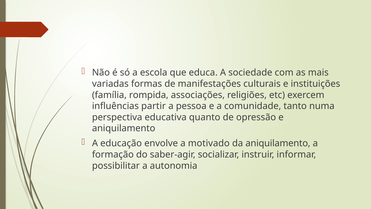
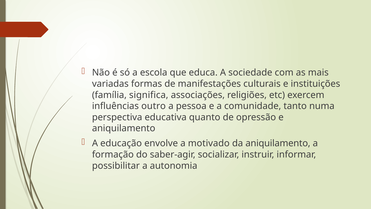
rompida: rompida -> significa (149, 95)
partir: partir -> outro (154, 106)
